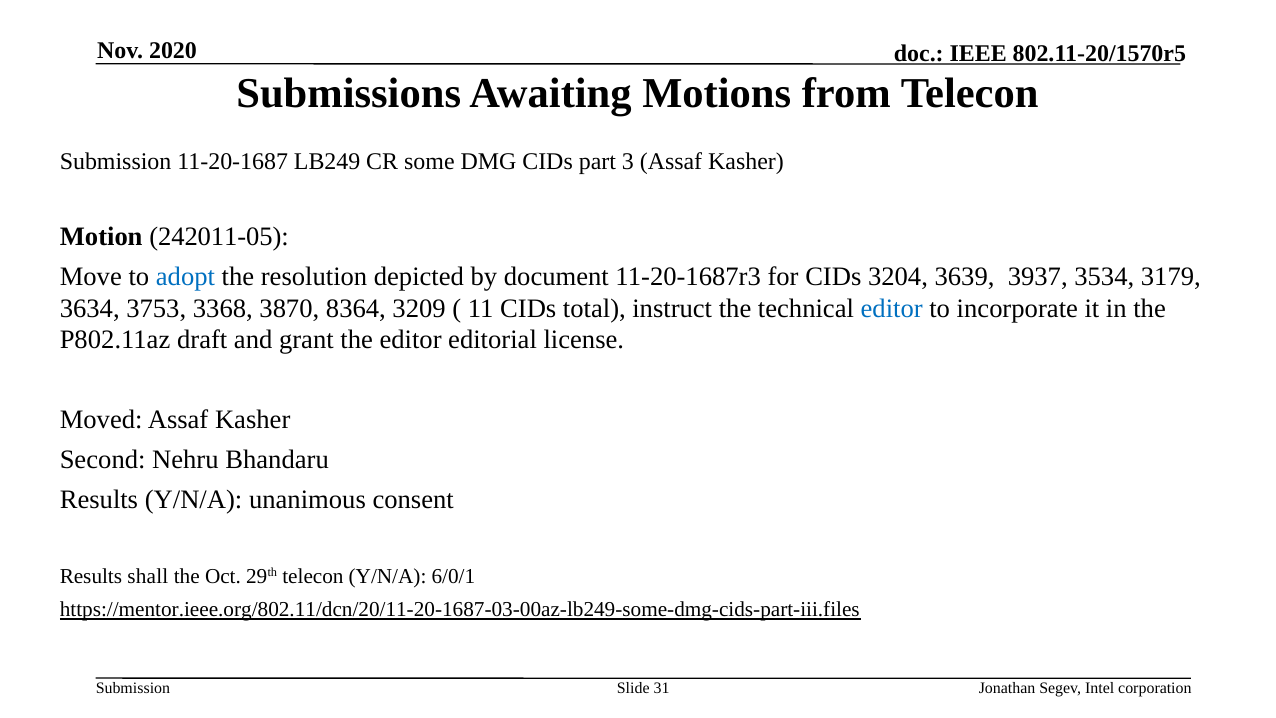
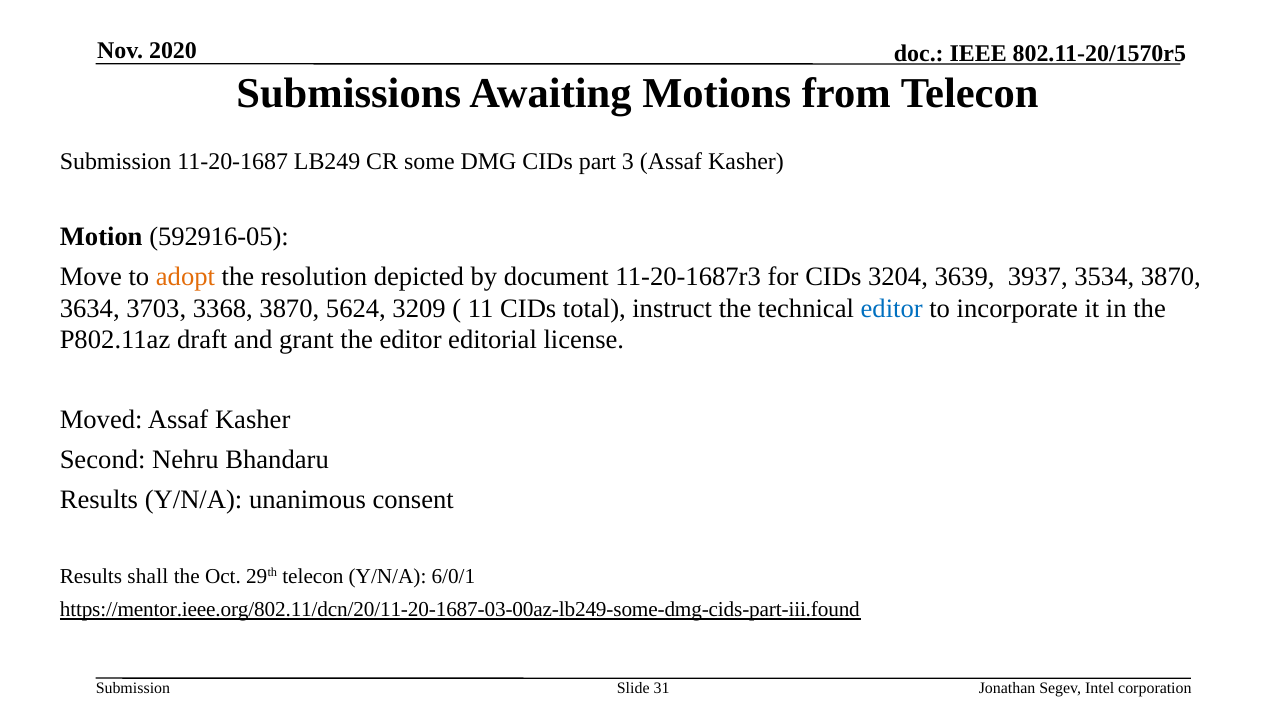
242011-05: 242011-05 -> 592916-05 (219, 236)
adopt colour: blue -> orange (185, 276)
3534 3179: 3179 -> 3870 (1171, 276)
3753: 3753 -> 3703 (156, 308)
8364: 8364 -> 5624 (356, 308)
https://mentor.ieee.org/802.11/dcn/20/11-20-1687-03-00az-lb249-some-dmg-cids-part-iii.files: https://mentor.ieee.org/802.11/dcn/20/11-20-1687-03-00az-lb249-some-dmg-cids-part-iii.files -> https://mentor.ieee.org/802.11/dcn/20/11-20-1687-03-00az-lb249-some-dmg-cids-part-iii.found (460, 609)
